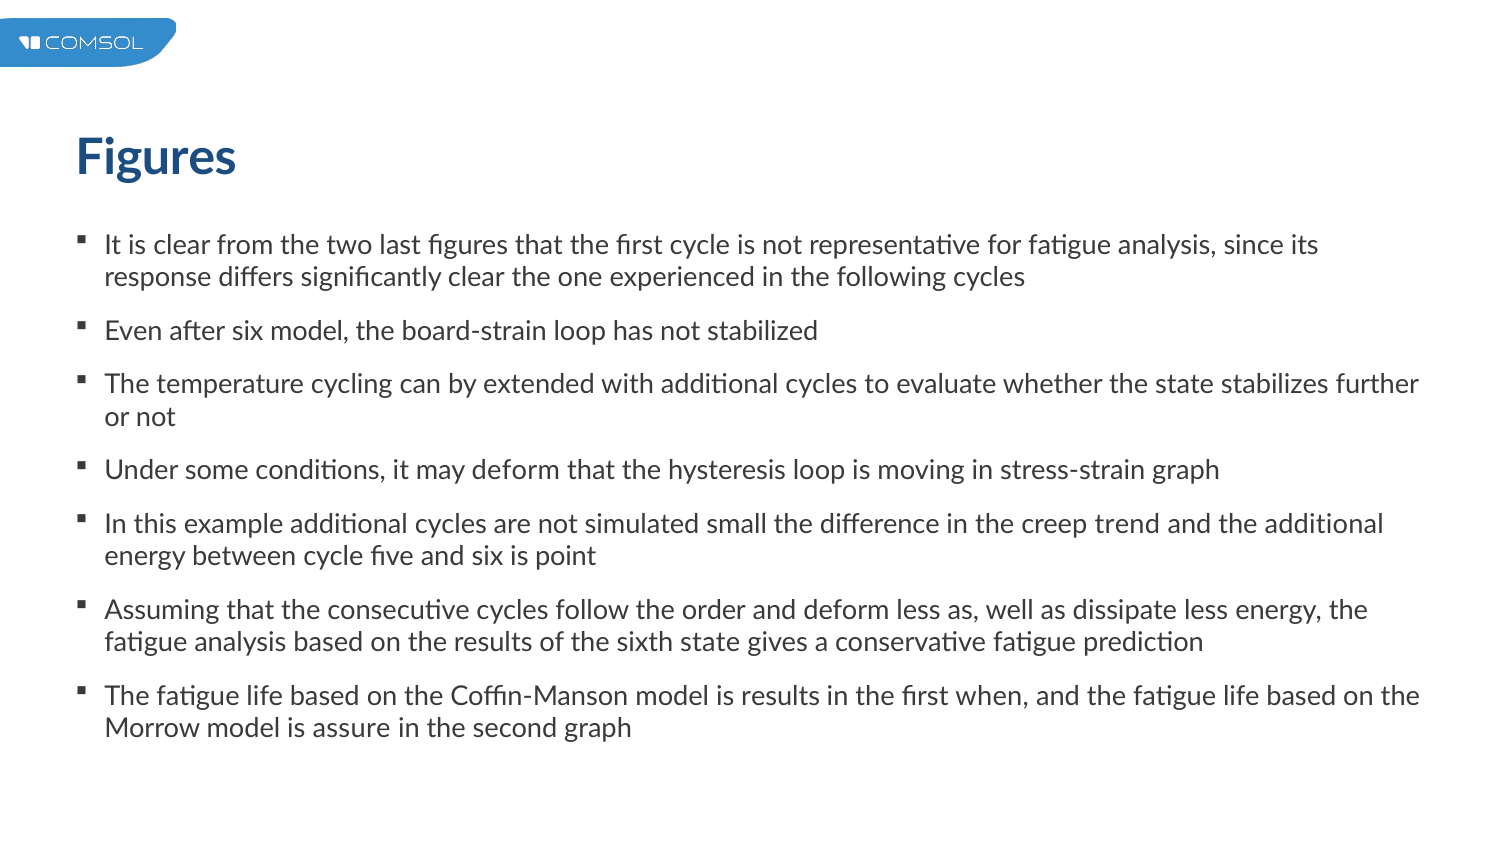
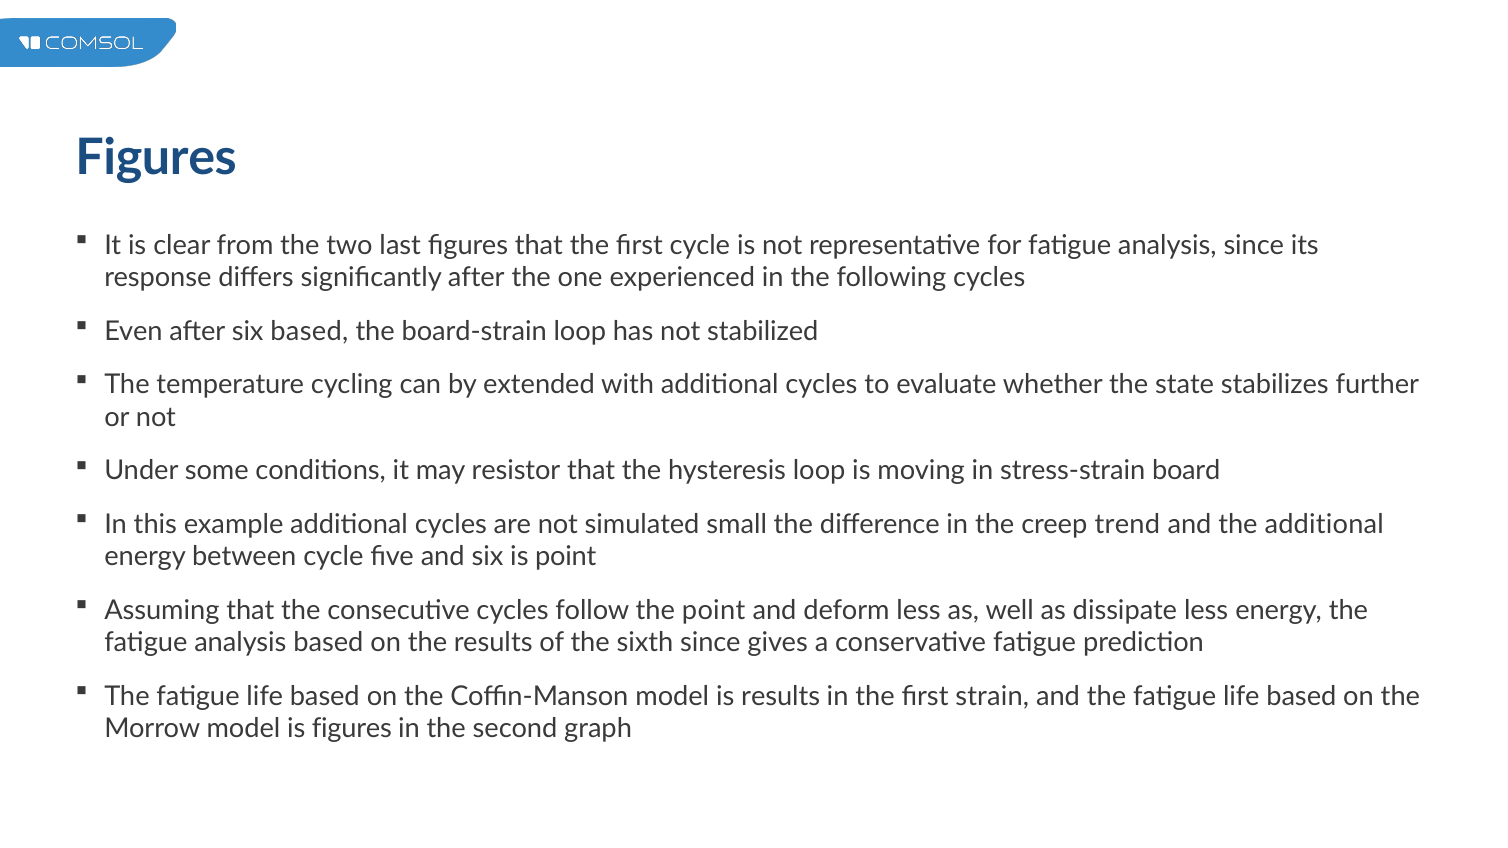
significantly clear: clear -> after (476, 278)
six model: model -> based (309, 331)
may deform: deform -> resistor (516, 471)
stress-strain graph: graph -> board (1186, 471)
the order: order -> point (714, 610)
sixth state: state -> since (710, 643)
when: when -> strain (992, 696)
is assure: assure -> figures (352, 729)
